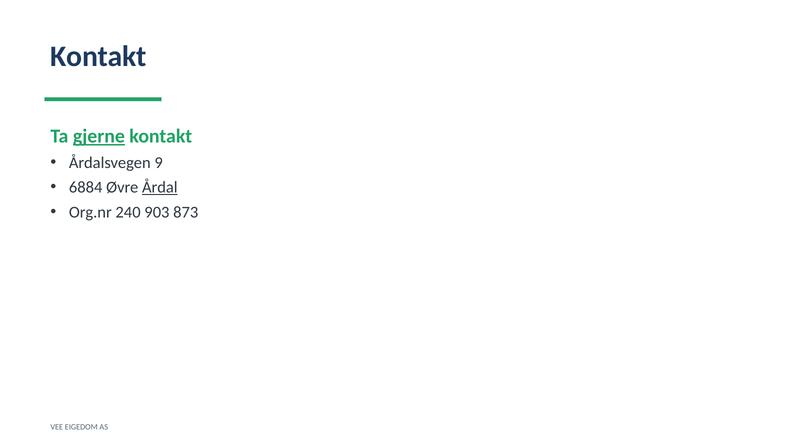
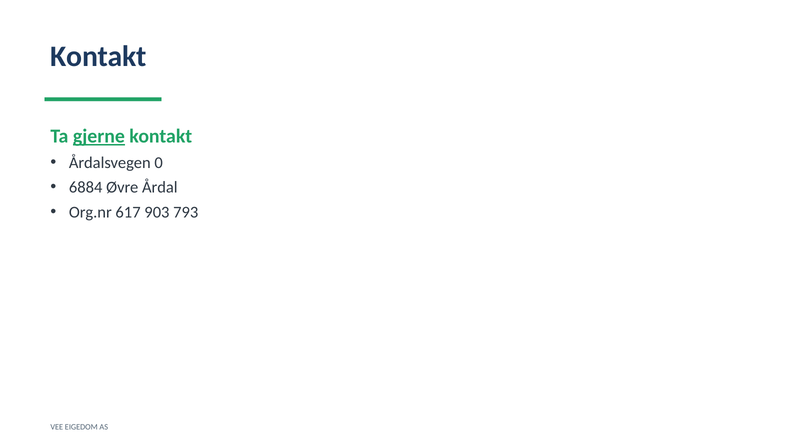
9: 9 -> 0 (159, 163)
Årdal underline: present -> none (160, 188)
240: 240 -> 617 (128, 212)
873: 873 -> 793 (186, 212)
